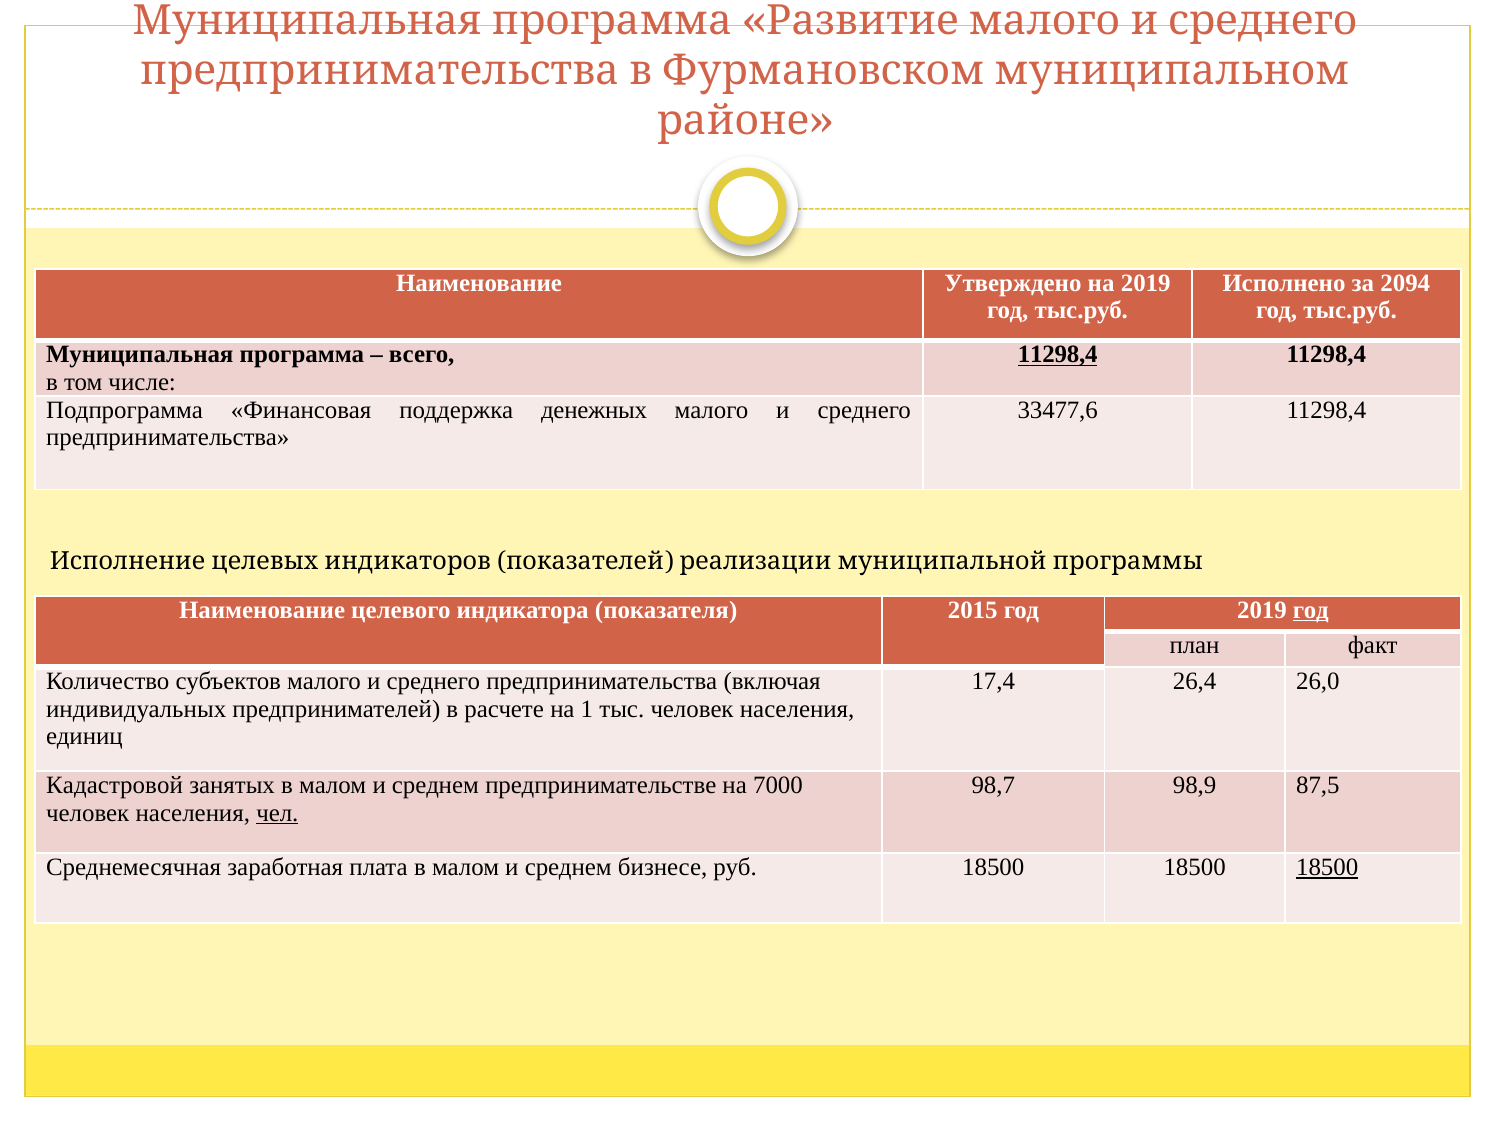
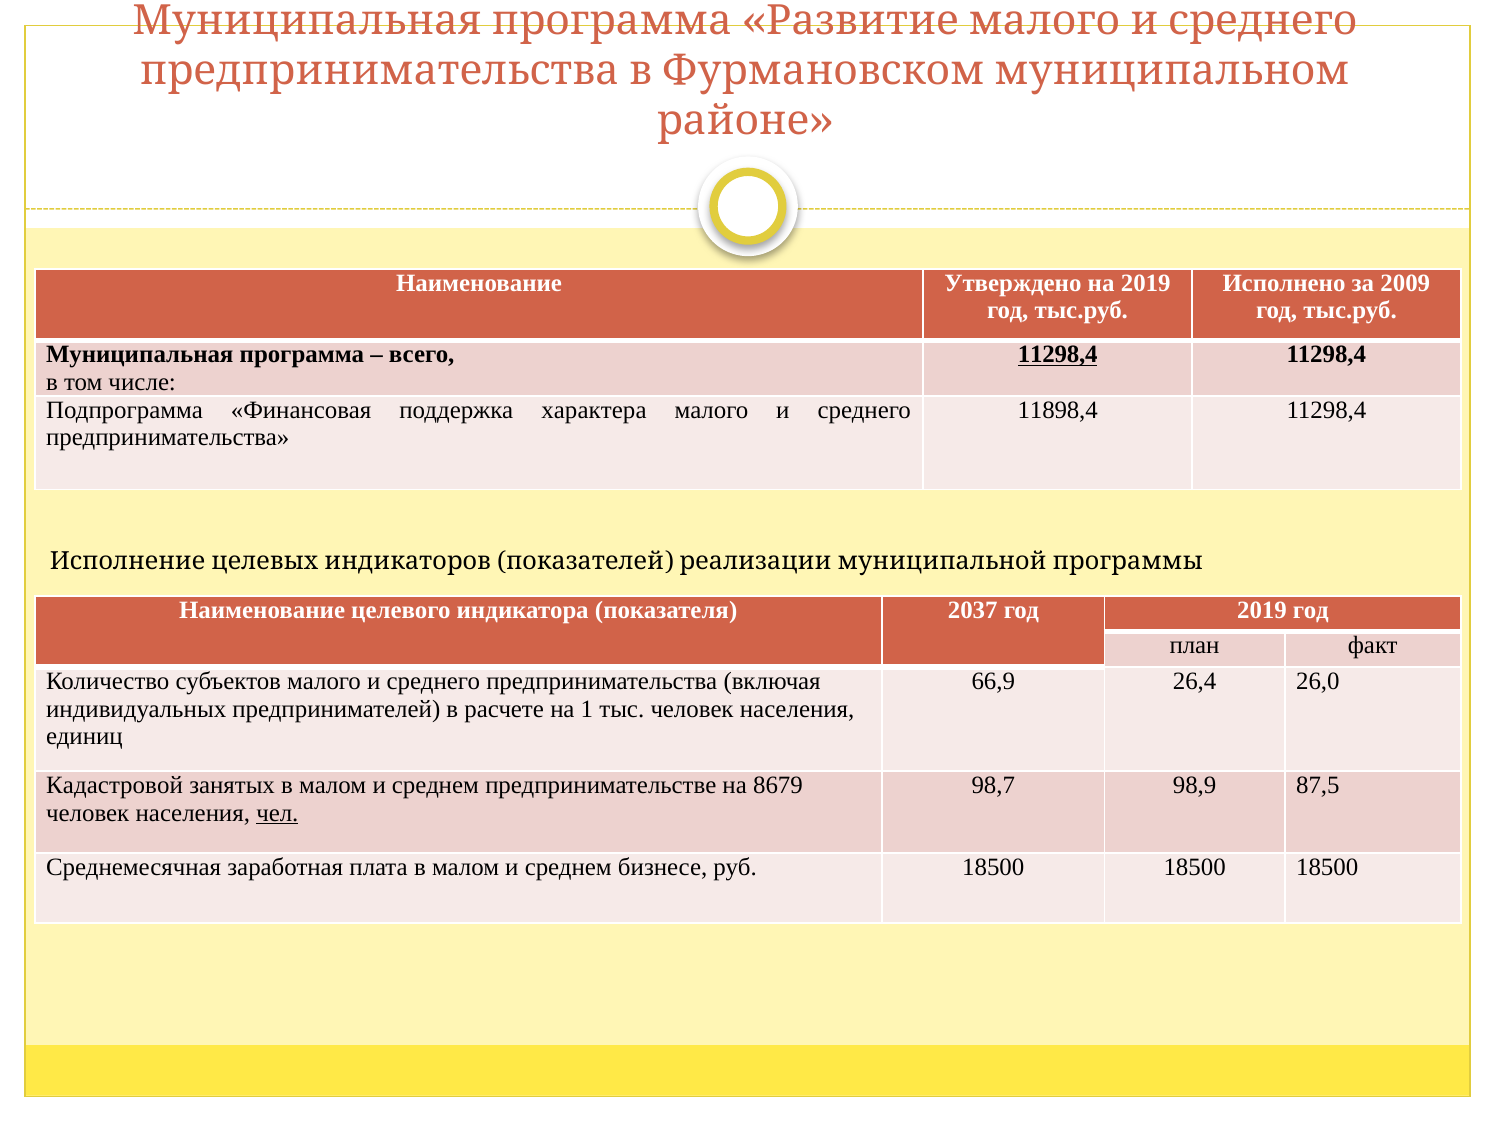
2094: 2094 -> 2009 (1405, 283)
денежных: денежных -> характера (594, 410)
33477,6: 33477,6 -> 11898,4 (1058, 410)
2015: 2015 -> 2037 (973, 610)
год underline: present -> none (1311, 610)
17,4: 17,4 -> 66,9 (993, 681)
7000: 7000 -> 8679 (778, 785)
18500 underline: present -> none (1327, 867)
